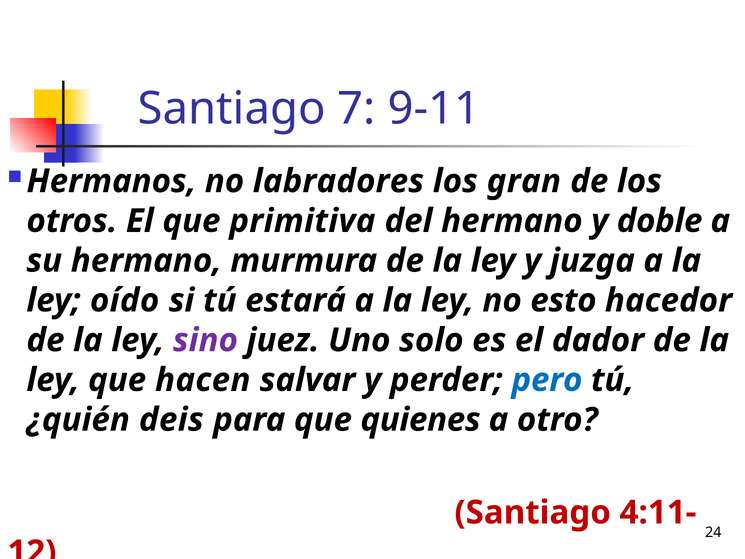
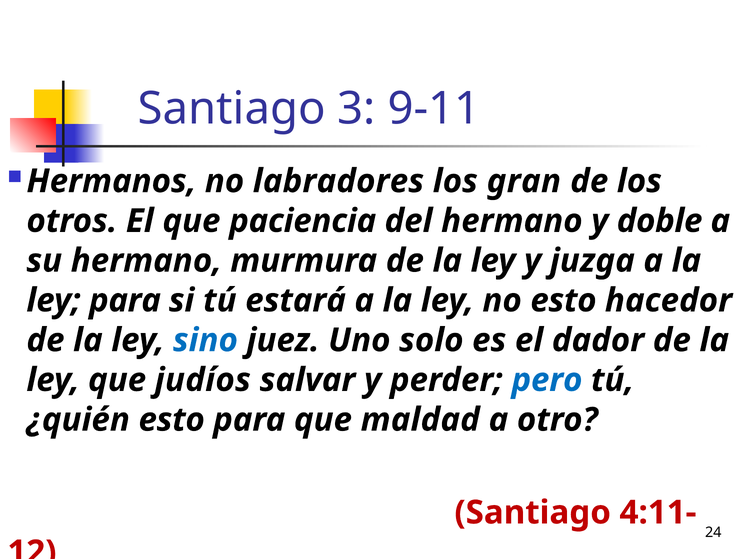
7: 7 -> 3 (357, 109)
primitiva: primitiva -> paciencia (303, 221)
ley oído: oído -> para (125, 300)
sino colour: purple -> blue (205, 340)
hacen: hacen -> judíos (203, 380)
¿quién deis: deis -> esto (172, 420)
quienes: quienes -> maldad (420, 420)
